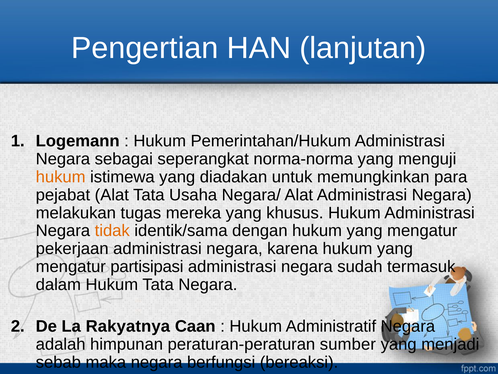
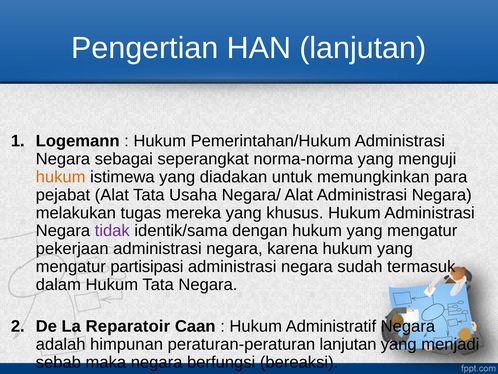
tidak colour: orange -> purple (112, 230)
Rakyatnya: Rakyatnya -> Reparatoir (128, 326)
peraturan-peraturan sumber: sumber -> lanjutan (348, 344)
